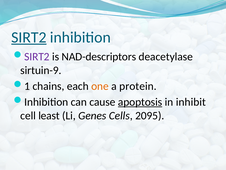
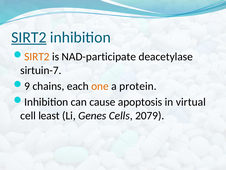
SIRT2 colour: purple -> orange (37, 57)
NAD-descriptors: NAD-descriptors -> NAD-participate (99, 57)
sirtuin-9: sirtuin-9 -> sirtuin-7 (41, 70)
1: 1 -> 9 (27, 86)
apoptosis underline: present -> none (140, 102)
inhibit: inhibit -> virtual (191, 102)
2095: 2095 -> 2079 (150, 115)
